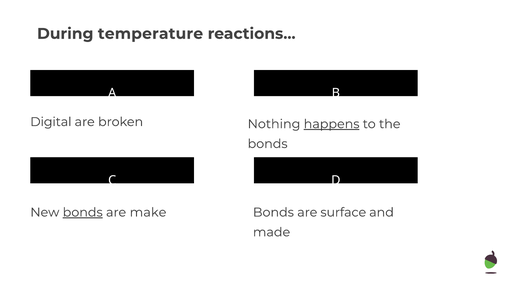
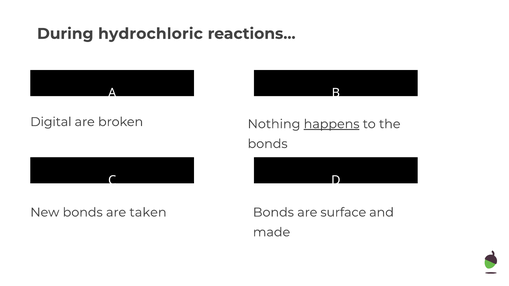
temperature: temperature -> hydrochloric (150, 34)
bonds underline: present -> none (83, 213)
make: make -> taken (148, 213)
